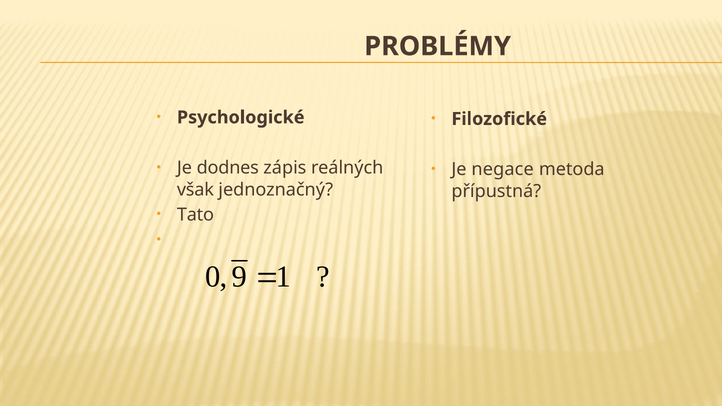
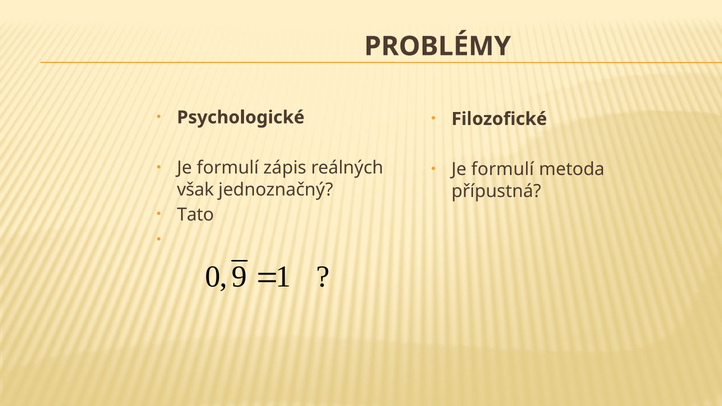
dodnes: dodnes -> formulí (228, 168)
negace: negace -> formulí (503, 169)
